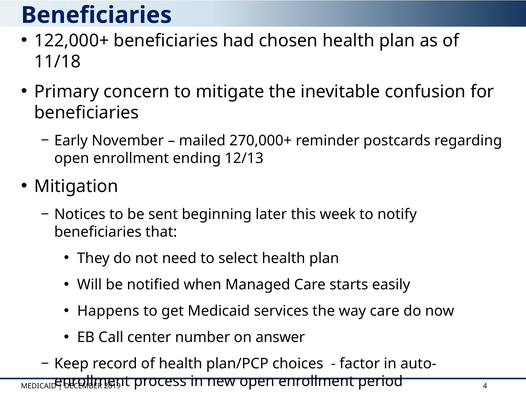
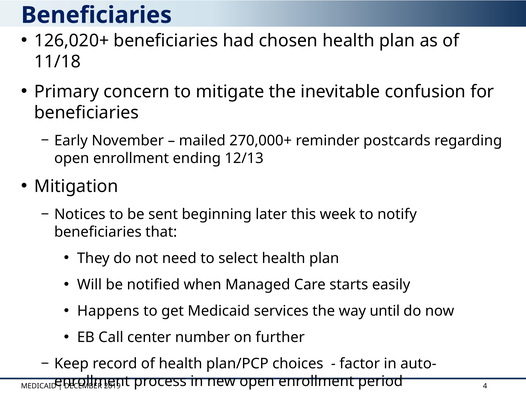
122,000+: 122,000+ -> 126,020+ (72, 41)
way care: care -> until (385, 311)
answer: answer -> further (280, 337)
